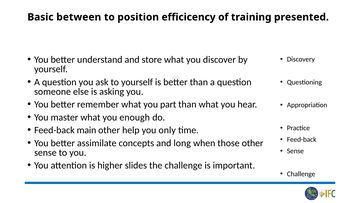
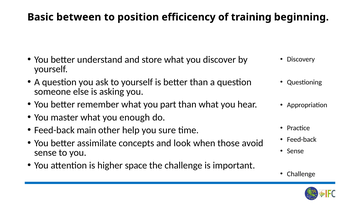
presented: presented -> beginning (301, 17)
only: only -> sure (167, 130)
long: long -> look (182, 143)
those other: other -> avoid (253, 143)
slides: slides -> space (136, 165)
